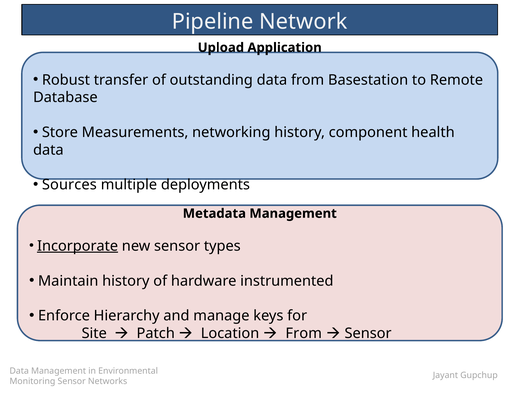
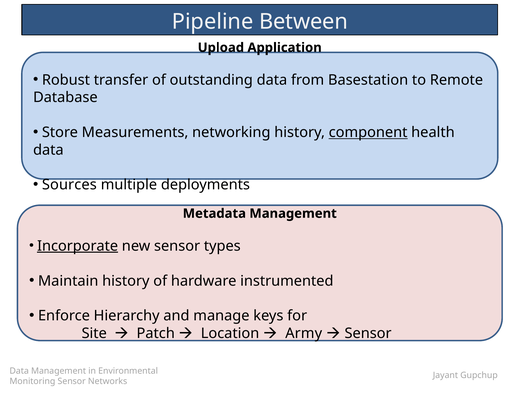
Network: Network -> Between (303, 22)
component underline: none -> present (368, 132)
From: From -> Army (304, 333)
